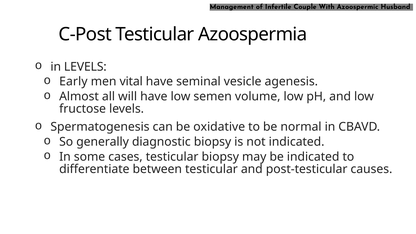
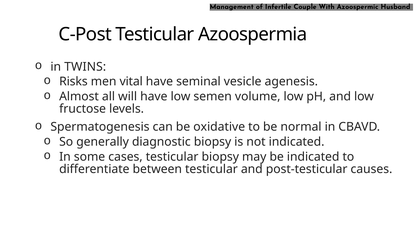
in LEVELS: LEVELS -> TWINS (85, 67)
Early: Early -> Risks (73, 82)
